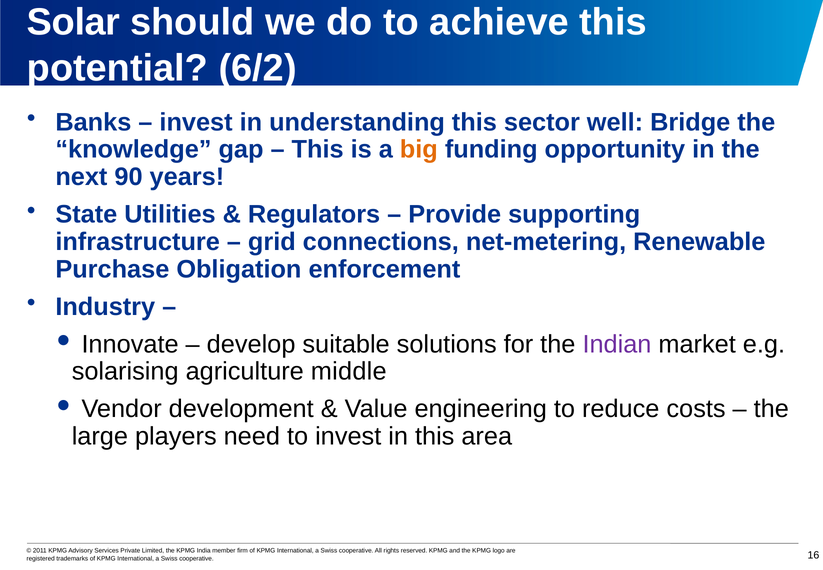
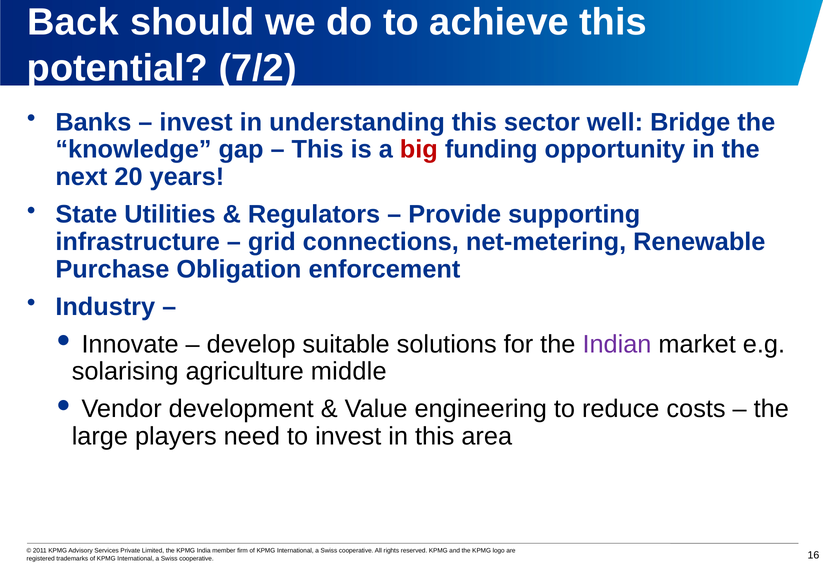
Solar: Solar -> Back (73, 22)
6/2: 6/2 -> 7/2 (258, 68)
big colour: orange -> red (419, 150)
90: 90 -> 20 (128, 177)
